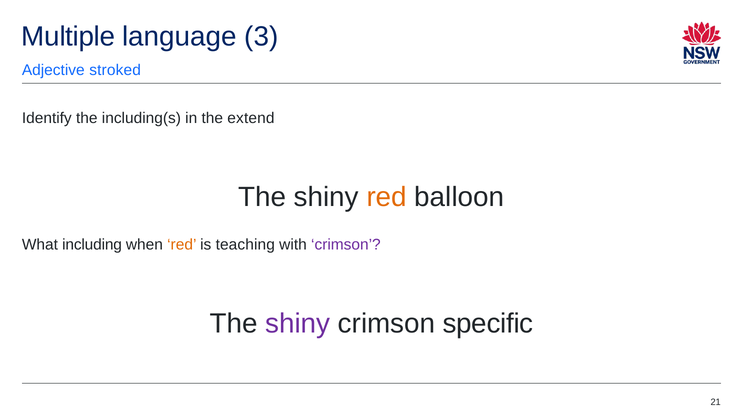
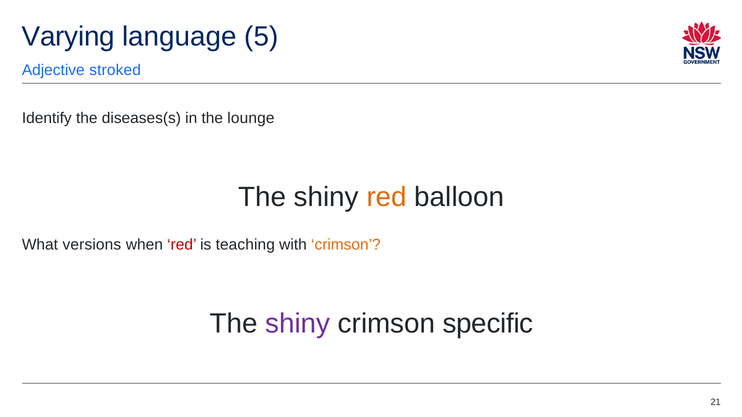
Multiple: Multiple -> Varying (68, 37)
3: 3 -> 5 (261, 37)
including(s: including(s -> diseases(s (141, 118)
extend: extend -> lounge (251, 118)
including: including -> versions (92, 245)
red colour: orange -> red (182, 245)
crimson colour: purple -> orange (346, 245)
